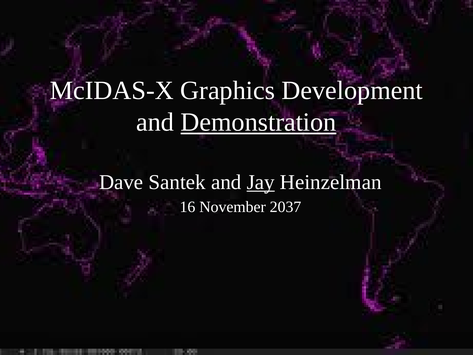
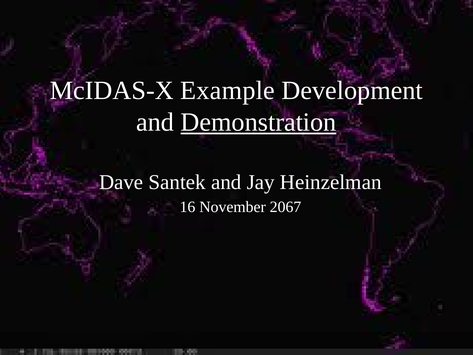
Graphics: Graphics -> Example (228, 91)
Jay underline: present -> none (261, 182)
2037: 2037 -> 2067 (286, 207)
